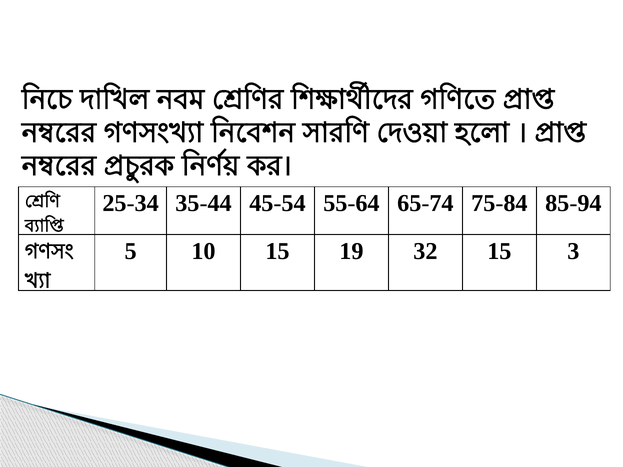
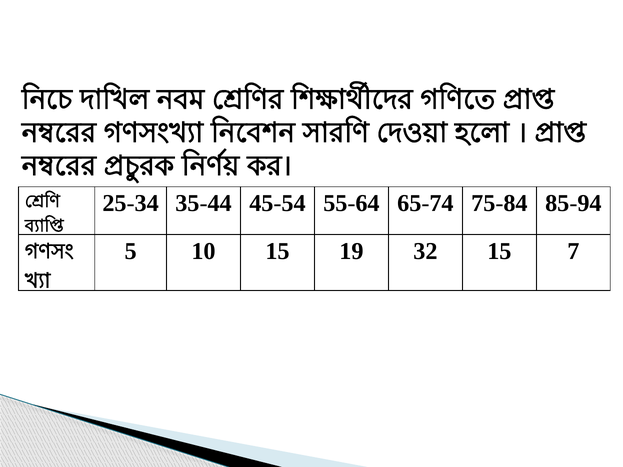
3: 3 -> 7 (573, 251)
